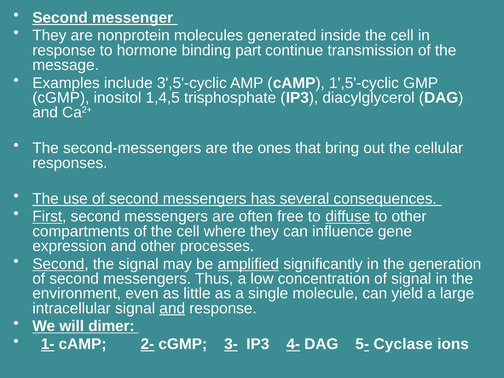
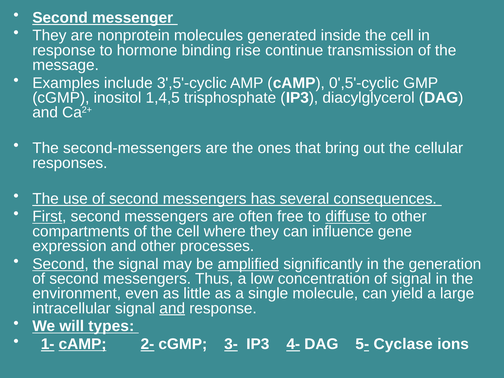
part: part -> rise (248, 50)
1',5'-cyclic: 1',5'-cyclic -> 0',5'-cyclic (364, 83)
dimer: dimer -> types (111, 326)
cAMP underline: none -> present (83, 344)
